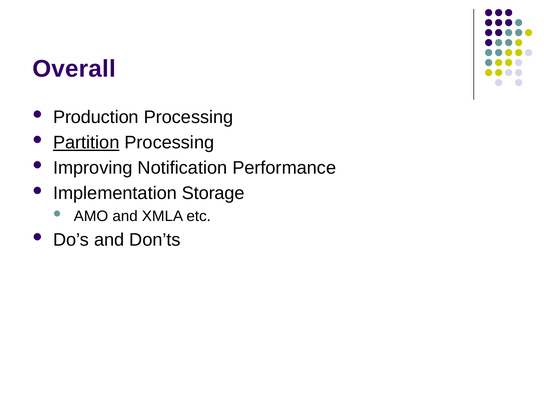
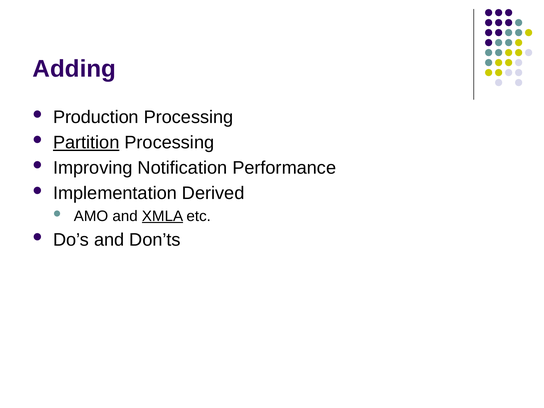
Overall: Overall -> Adding (74, 69)
Storage: Storage -> Derived (213, 193)
XMLA underline: none -> present (162, 216)
